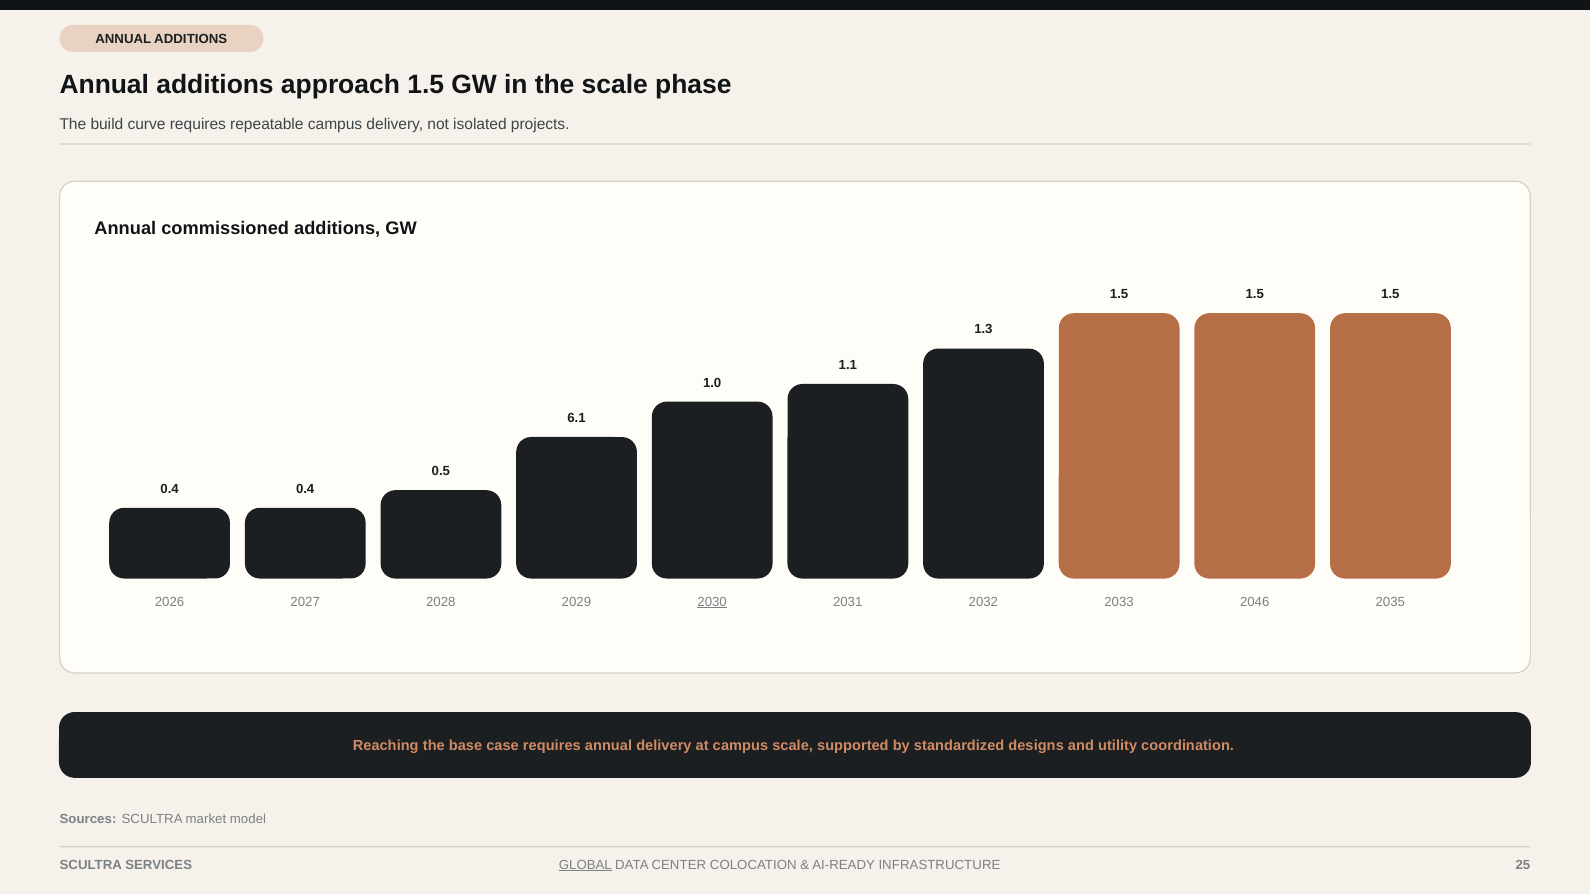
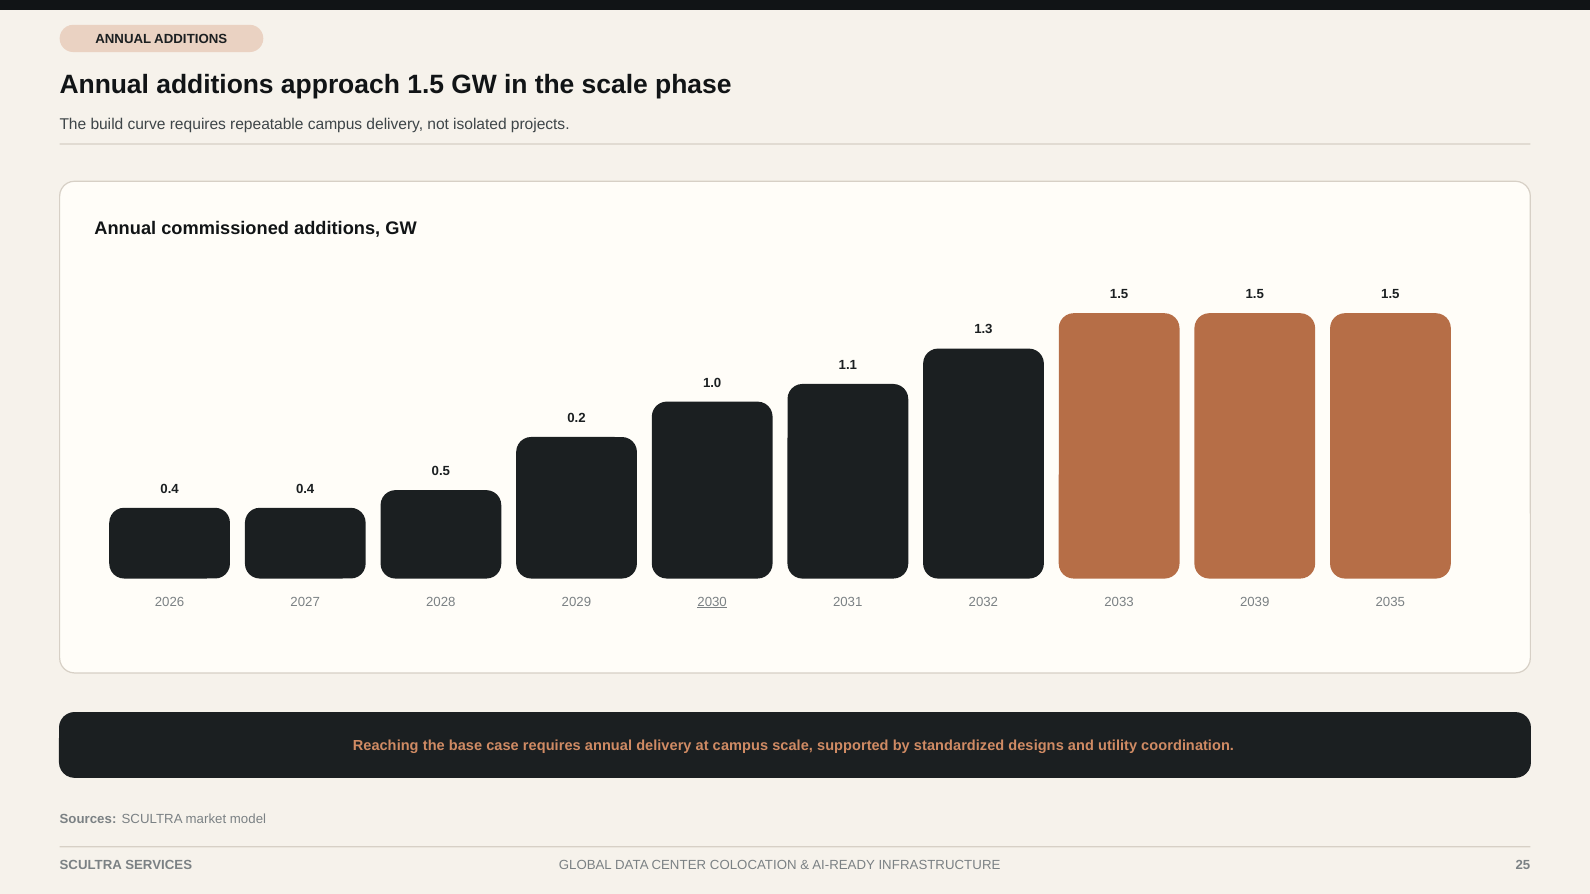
6.1: 6.1 -> 0.2 (576, 418)
2046: 2046 -> 2039 (1255, 602)
GLOBAL underline: present -> none (585, 865)
